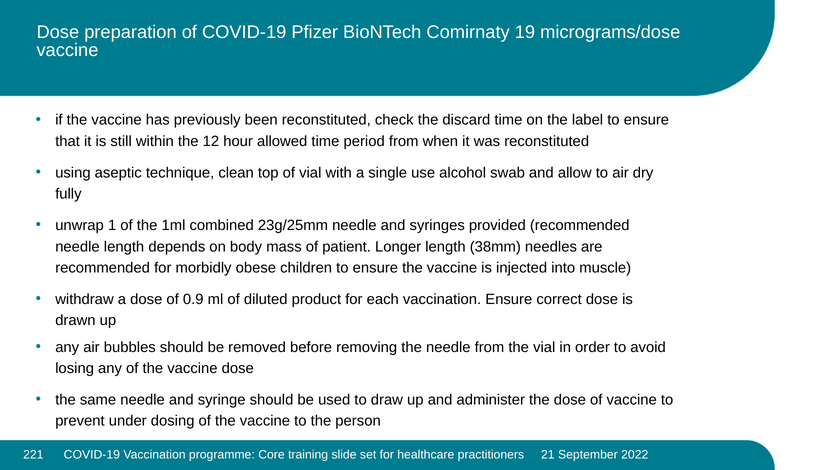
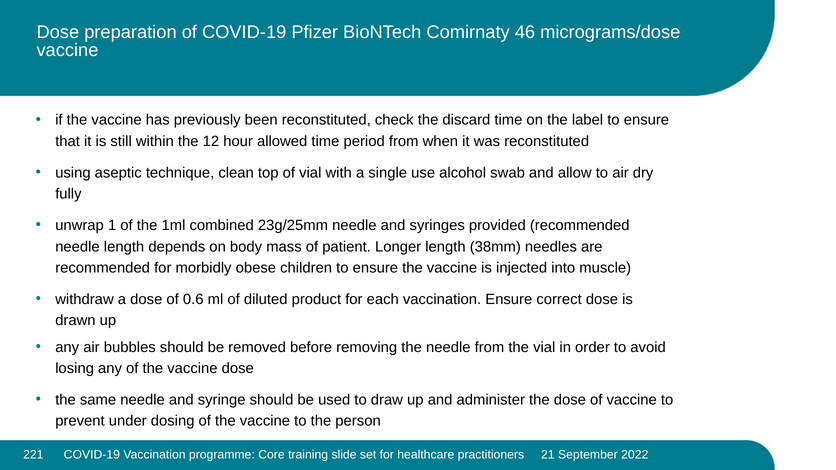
19: 19 -> 46 (525, 32)
0.9: 0.9 -> 0.6 (193, 299)
